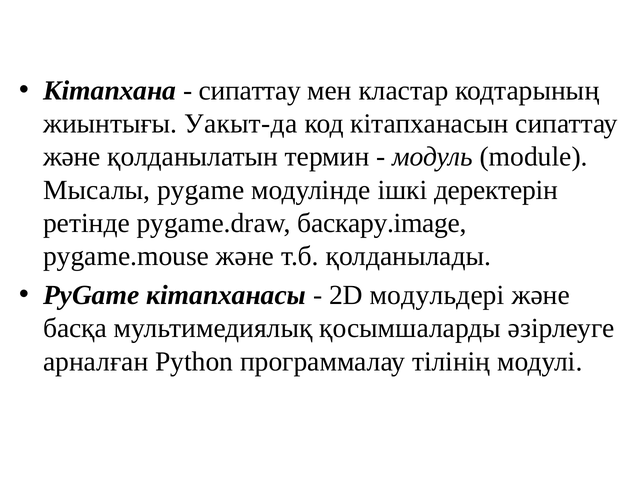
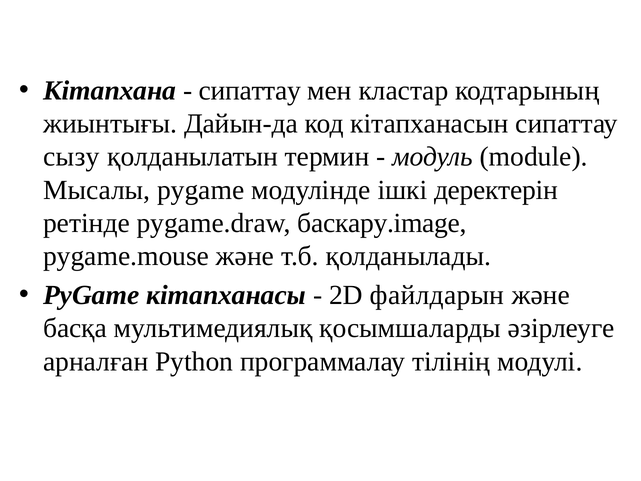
Уакыт-да: Уакыт-да -> Дайын-да (241, 124)
және: және -> сызу (72, 157)
модульдері: модульдері -> файлдарын (437, 295)
